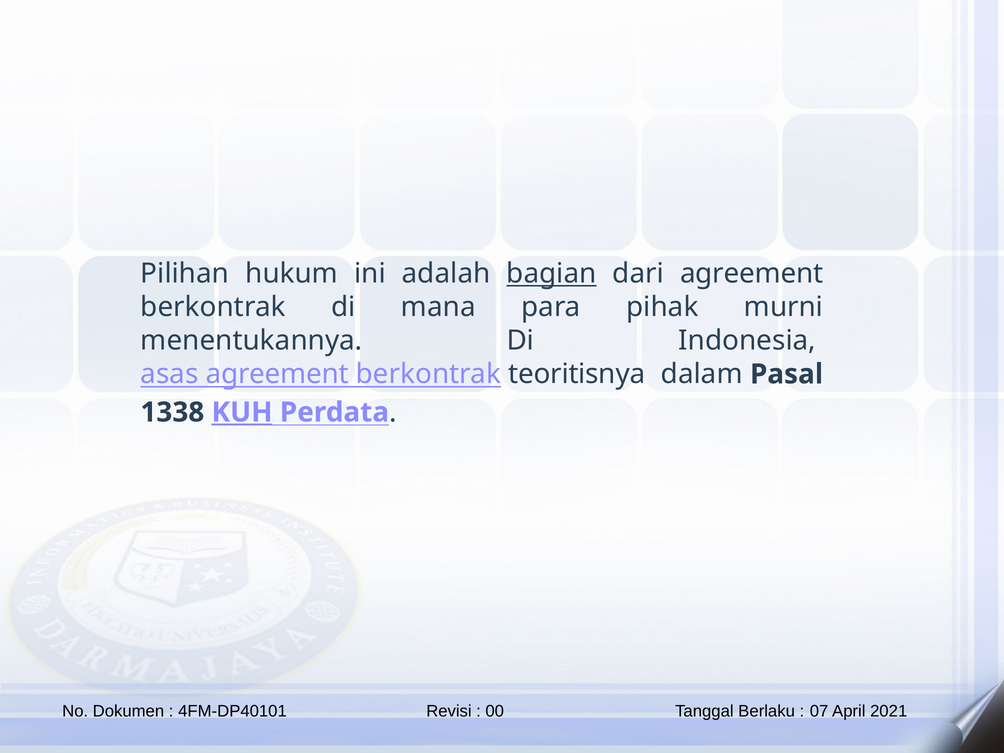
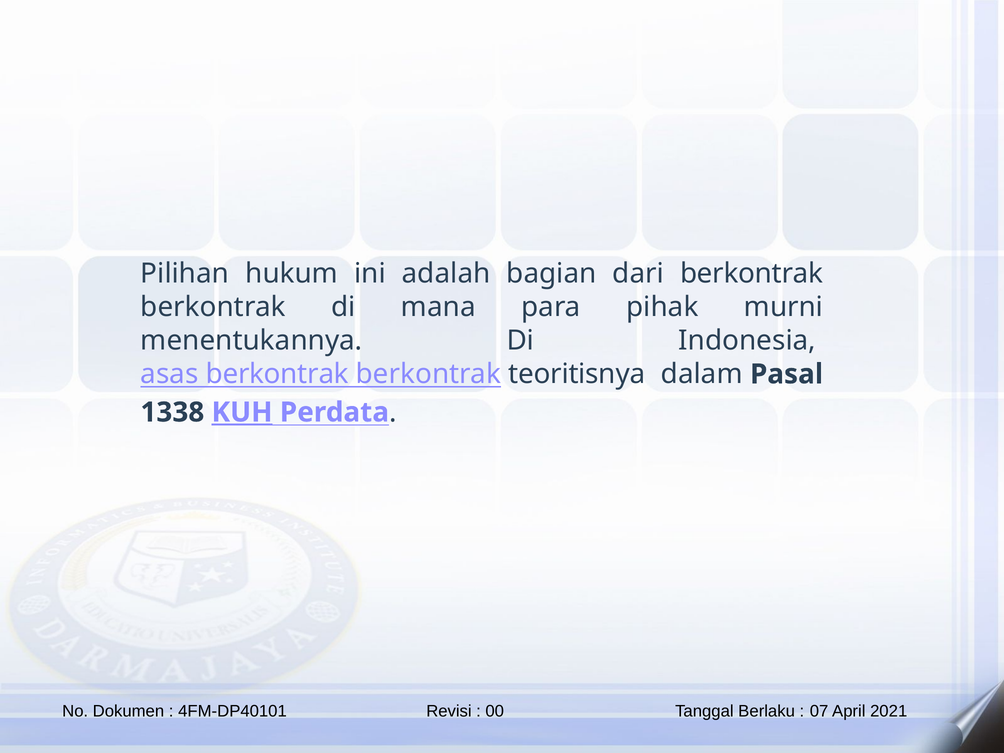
bagian underline: present -> none (551, 274)
dari agreement: agreement -> berkontrak (752, 274)
asas agreement: agreement -> berkontrak (277, 374)
